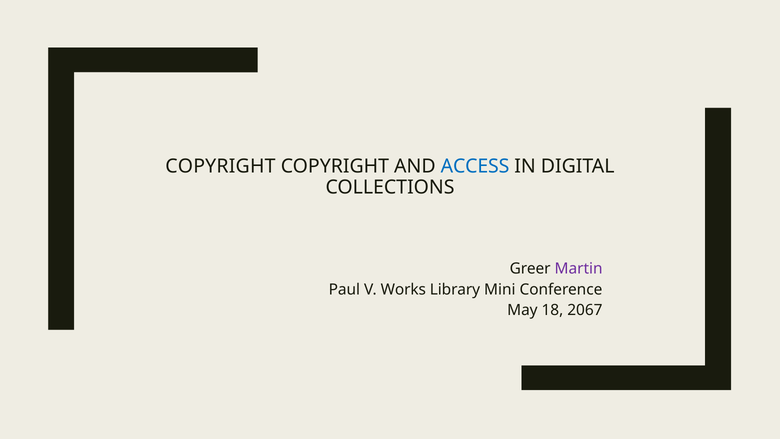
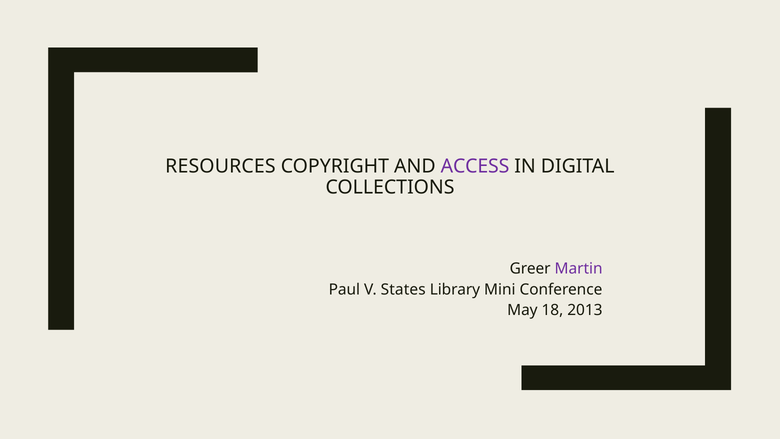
COPYRIGHT: COPYRIGHT -> RESOURCES (220, 166)
ACCESS colour: blue -> purple (475, 166)
Works: Works -> States (403, 289)
2067: 2067 -> 2013 (585, 310)
